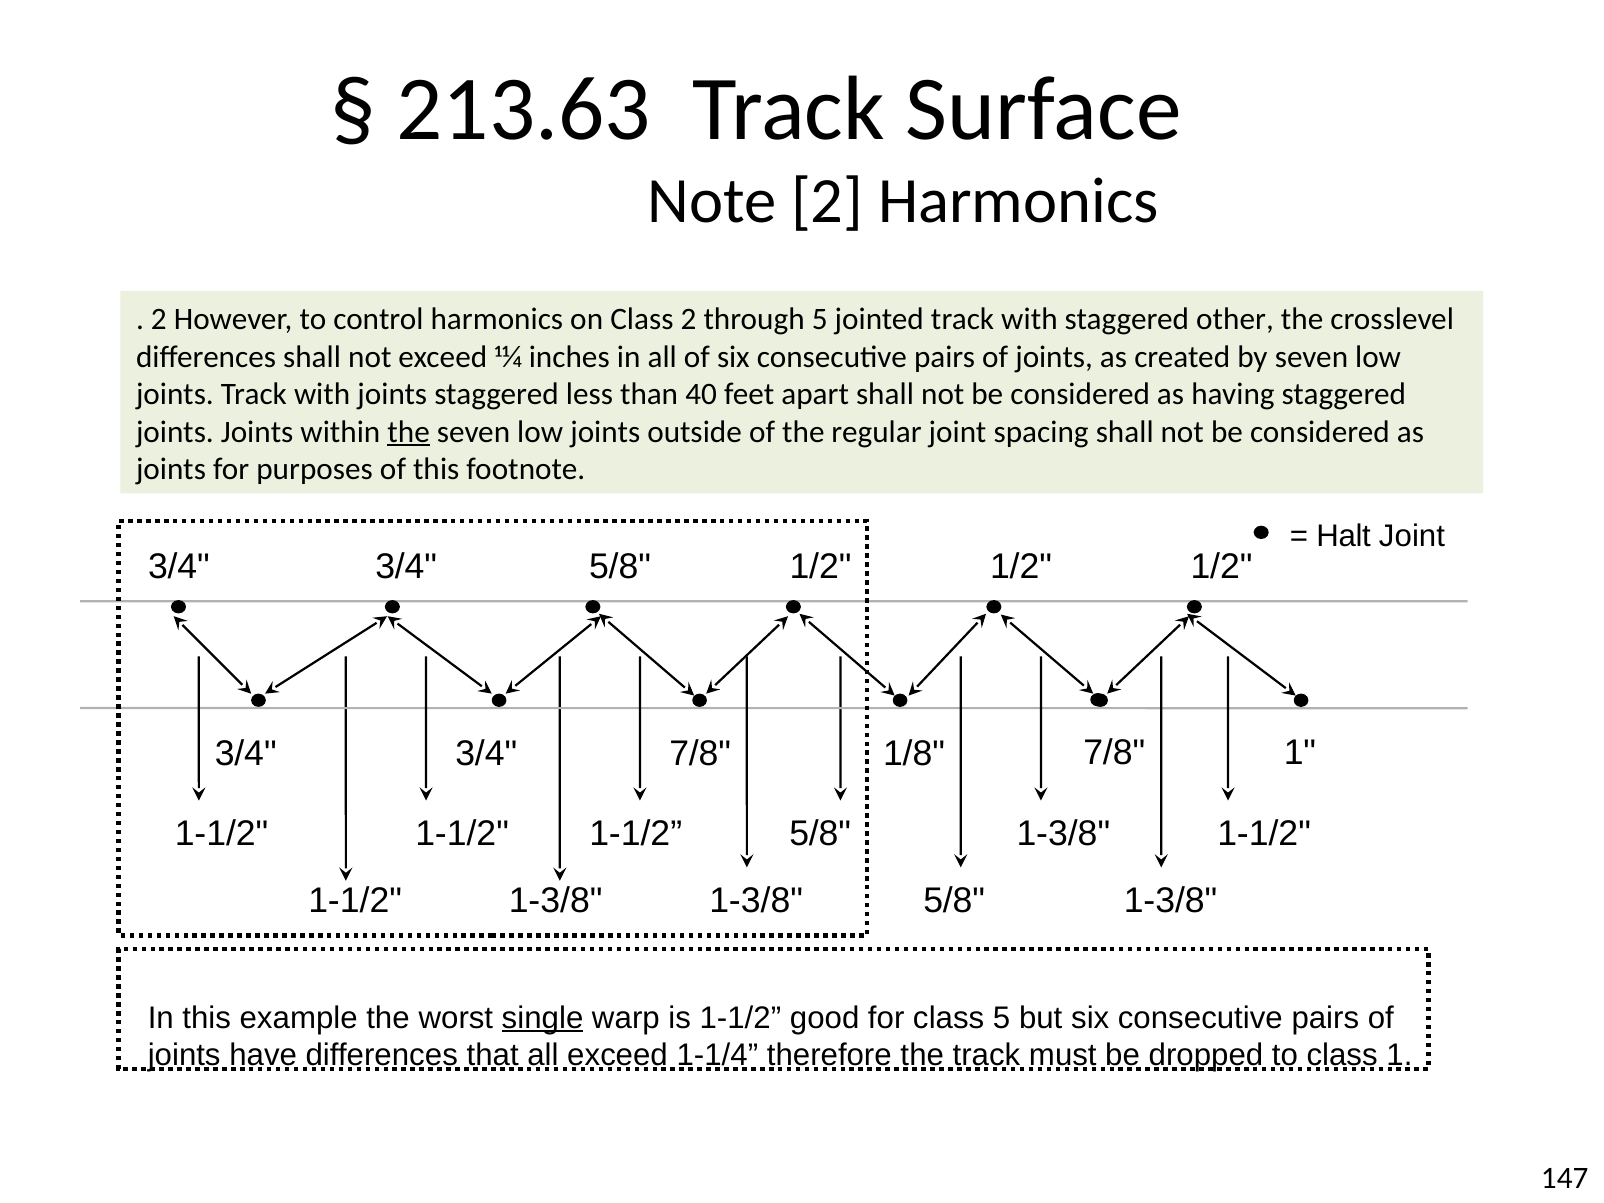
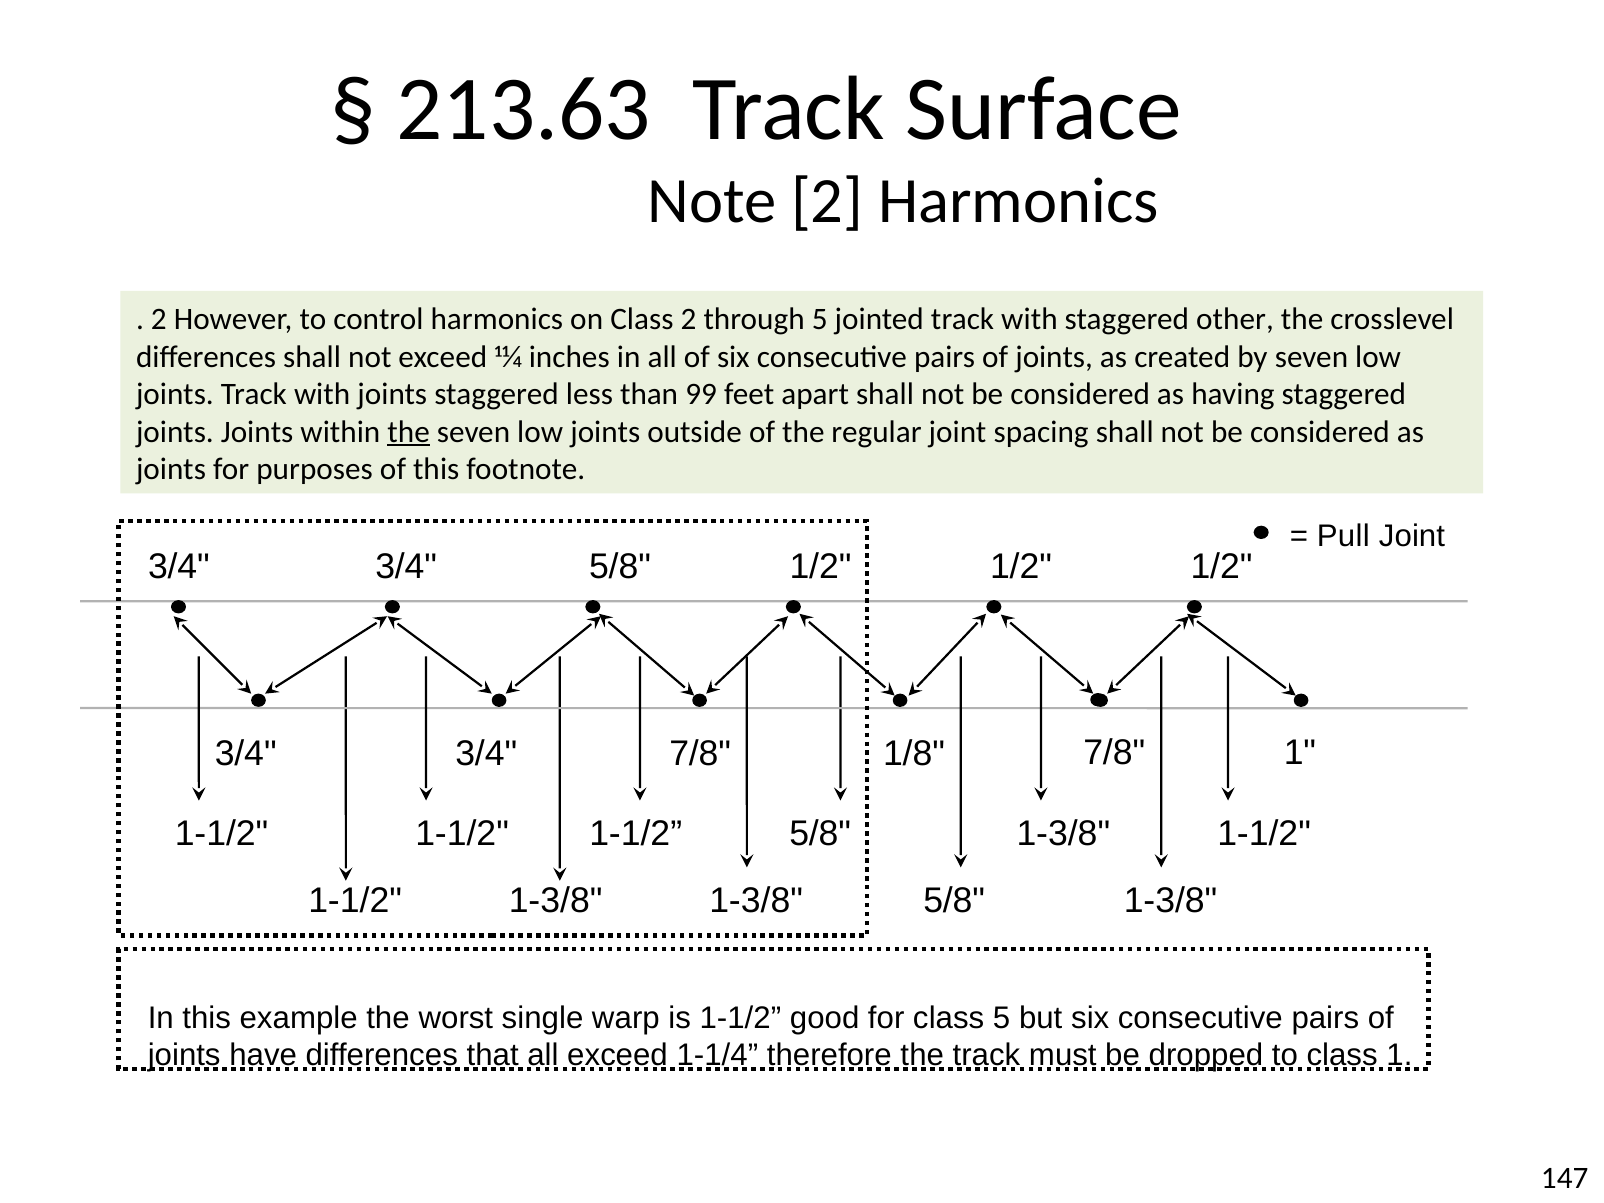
40: 40 -> 99 (701, 394)
Halt: Halt -> Pull (1343, 537)
single underline: present -> none (543, 1018)
